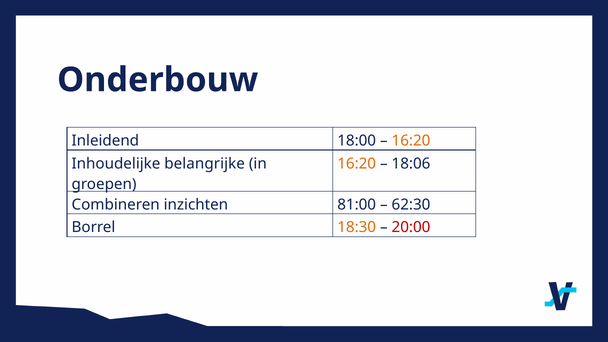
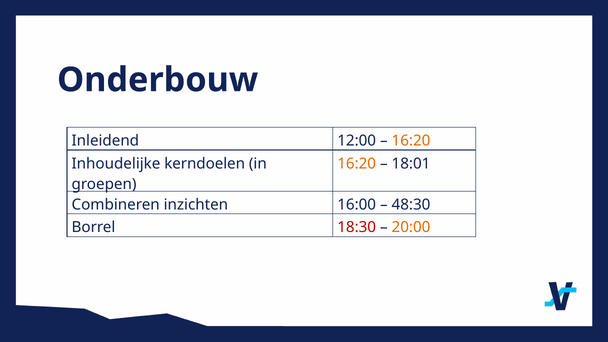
18:00: 18:00 -> 12:00 (357, 141)
belangrijke: belangrijke -> kerndoelen (205, 164)
18:06: 18:06 -> 18:01 (411, 164)
81:00: 81:00 -> 16:00 (357, 205)
62:30: 62:30 -> 48:30 (411, 205)
18:30 colour: orange -> red (357, 227)
20:00 colour: red -> orange (411, 227)
